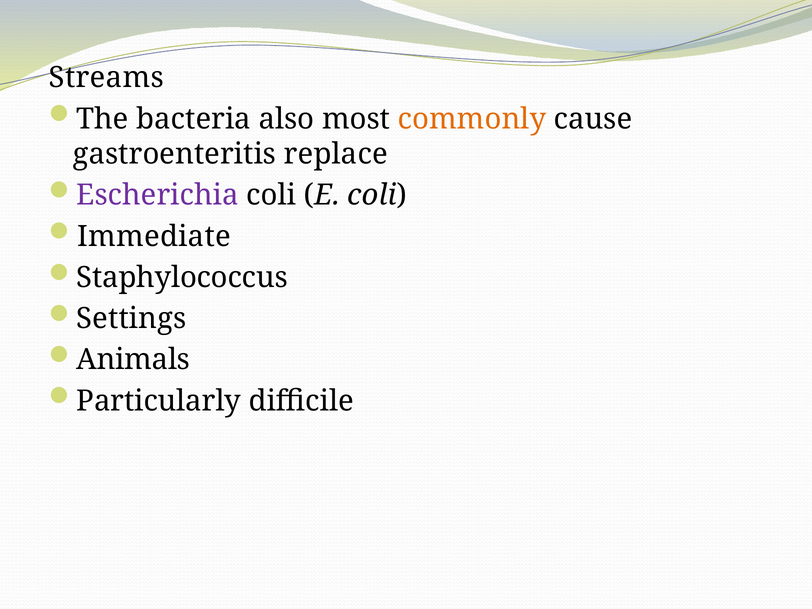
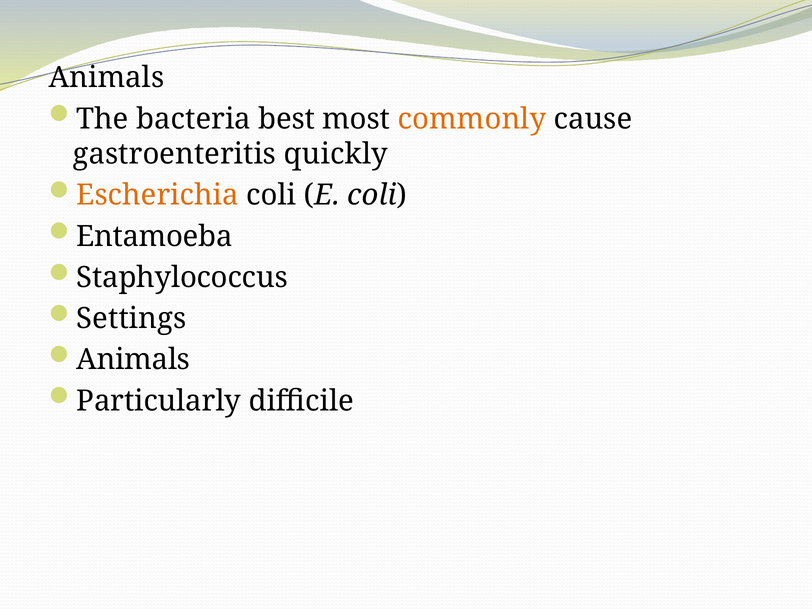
Streams: Streams -> Animals (106, 78)
also: also -> best (287, 119)
replace: replace -> quickly (336, 154)
Escherichia colour: purple -> orange (158, 195)
Immediate: Immediate -> Entamoeba (154, 236)
